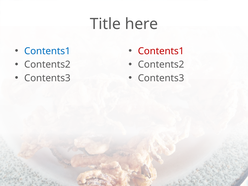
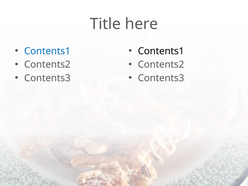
Contents1 colour: red -> black (161, 51)
